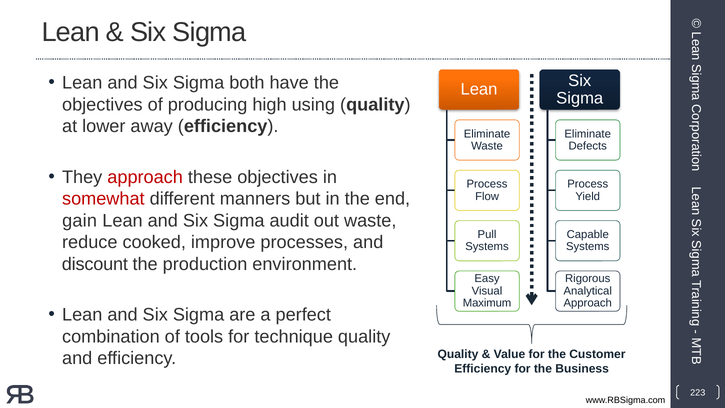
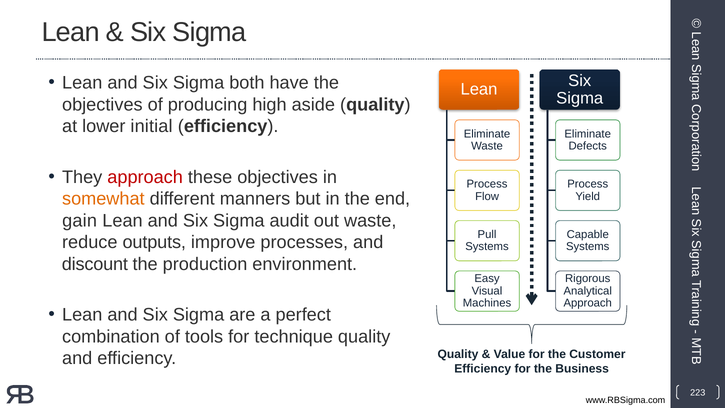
using: using -> aside (313, 105)
away: away -> initial (152, 126)
somewhat colour: red -> orange (103, 199)
cooked: cooked -> outputs (154, 242)
Maximum: Maximum -> Machines (487, 303)
